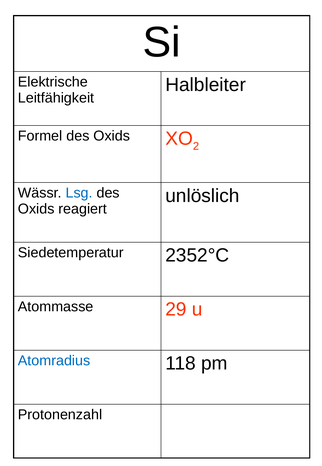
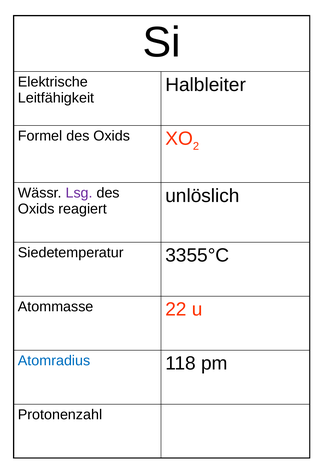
Lsg colour: blue -> purple (79, 193)
2352°C: 2352°C -> 3355°C (197, 255)
29: 29 -> 22 (176, 309)
